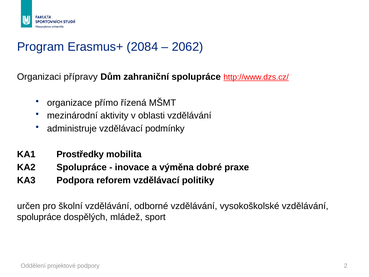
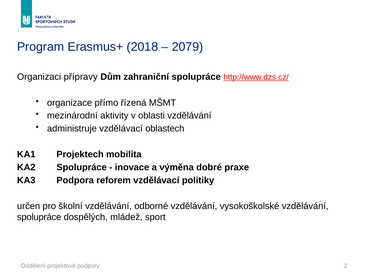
2084: 2084 -> 2018 (142, 47)
2062: 2062 -> 2079 (187, 47)
podmínky: podmínky -> oblastech (165, 128)
Prostředky: Prostředky -> Projektech (80, 154)
